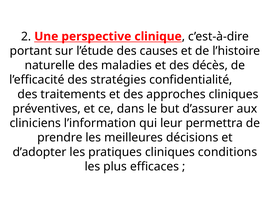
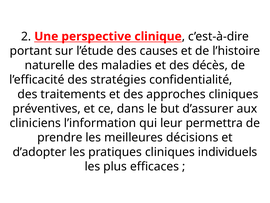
conditions: conditions -> individuels (228, 152)
